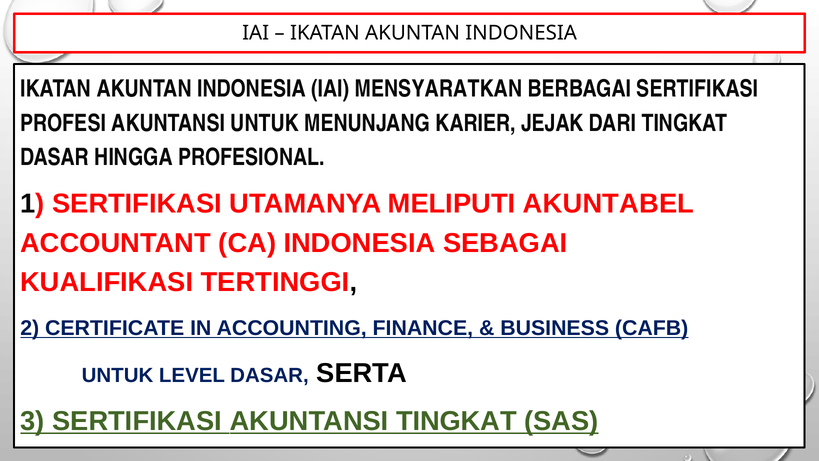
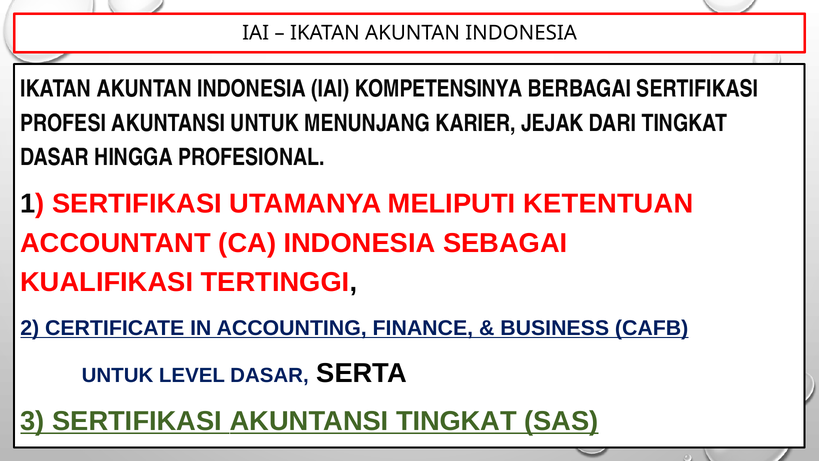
MENSYARATKAN: MENSYARATKAN -> KOMPETENSINYA (439, 89)
AKUNTABEL: AKUNTABEL -> KETENTUAN (608, 204)
